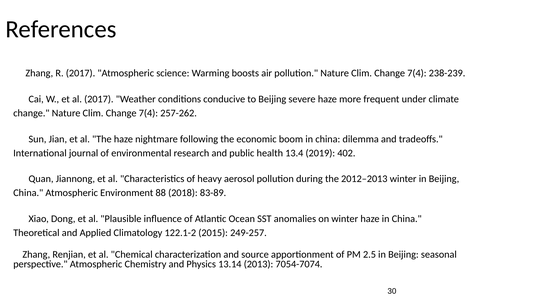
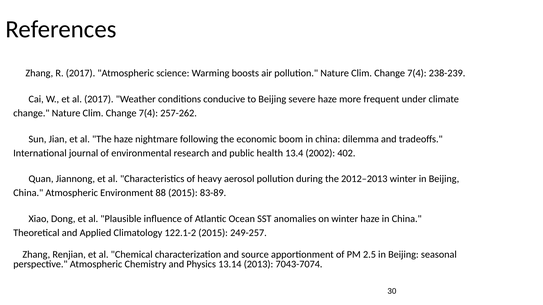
2019: 2019 -> 2002 (320, 153)
88 2018: 2018 -> 2015 (183, 193)
7054-7074: 7054-7074 -> 7043-7074 (299, 265)
